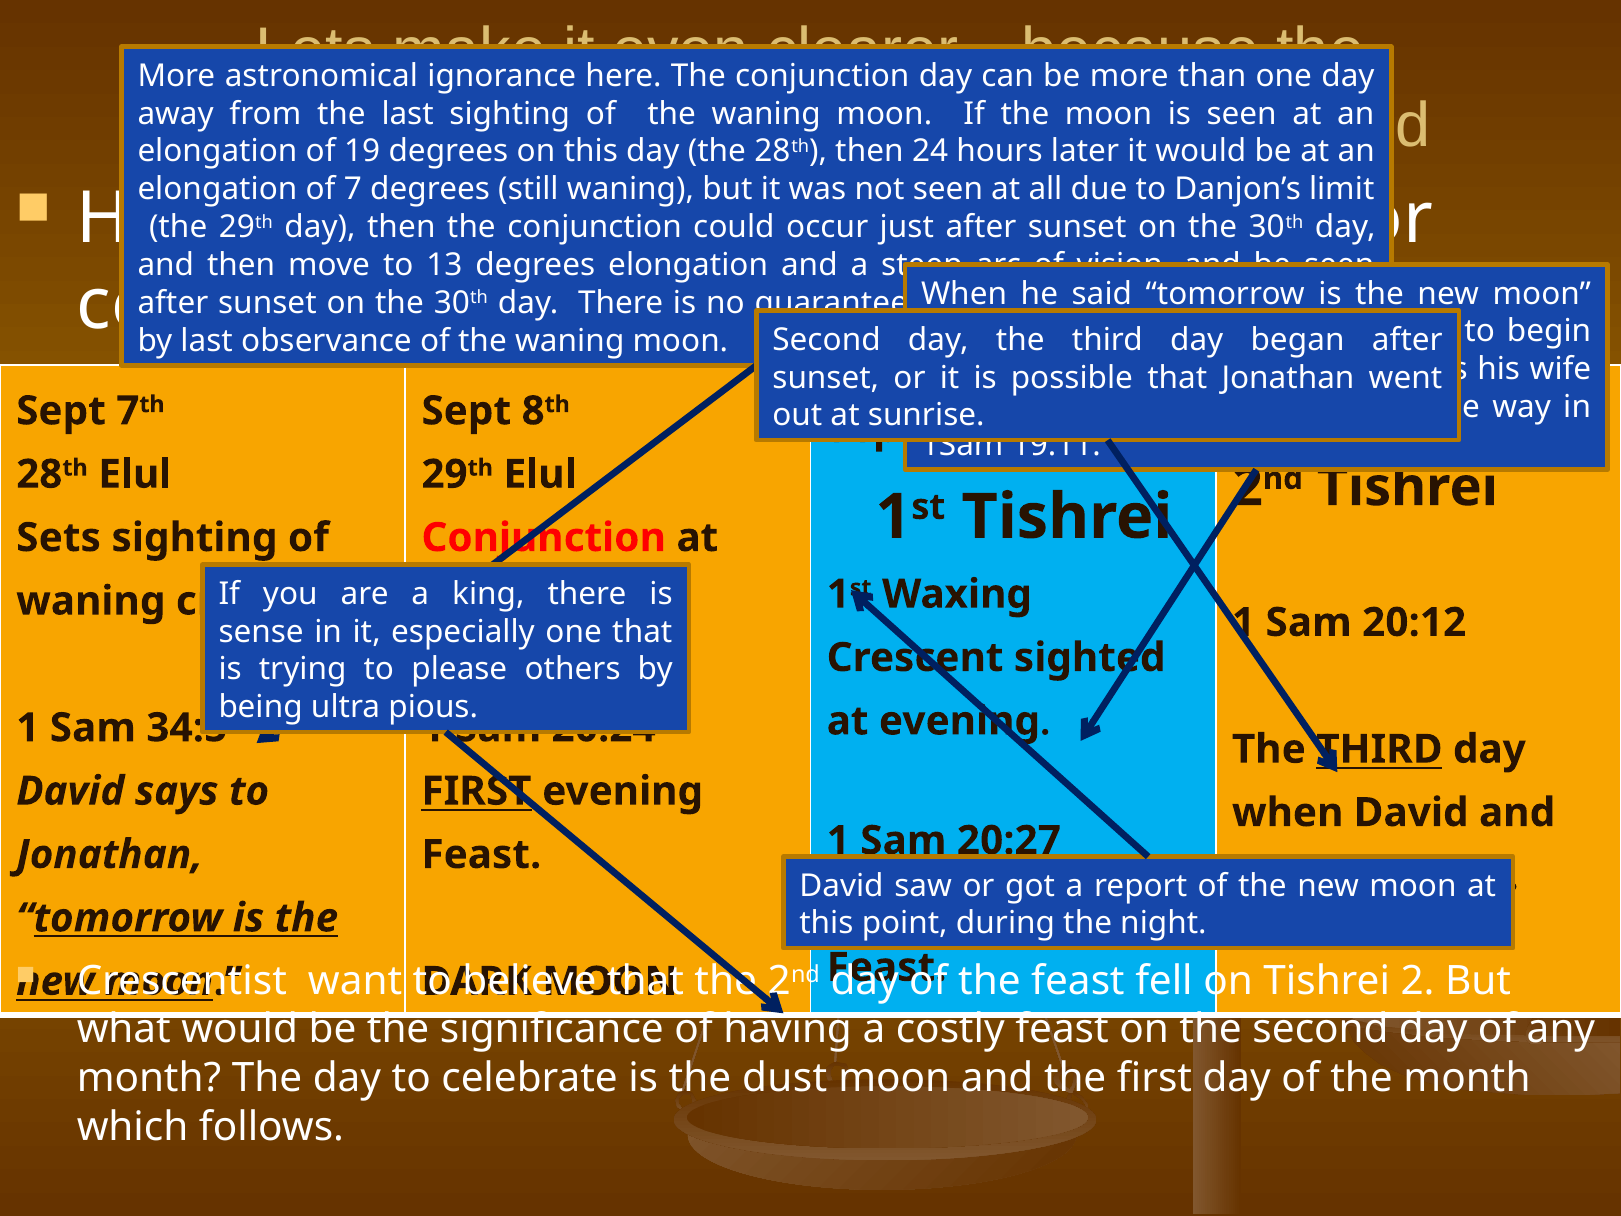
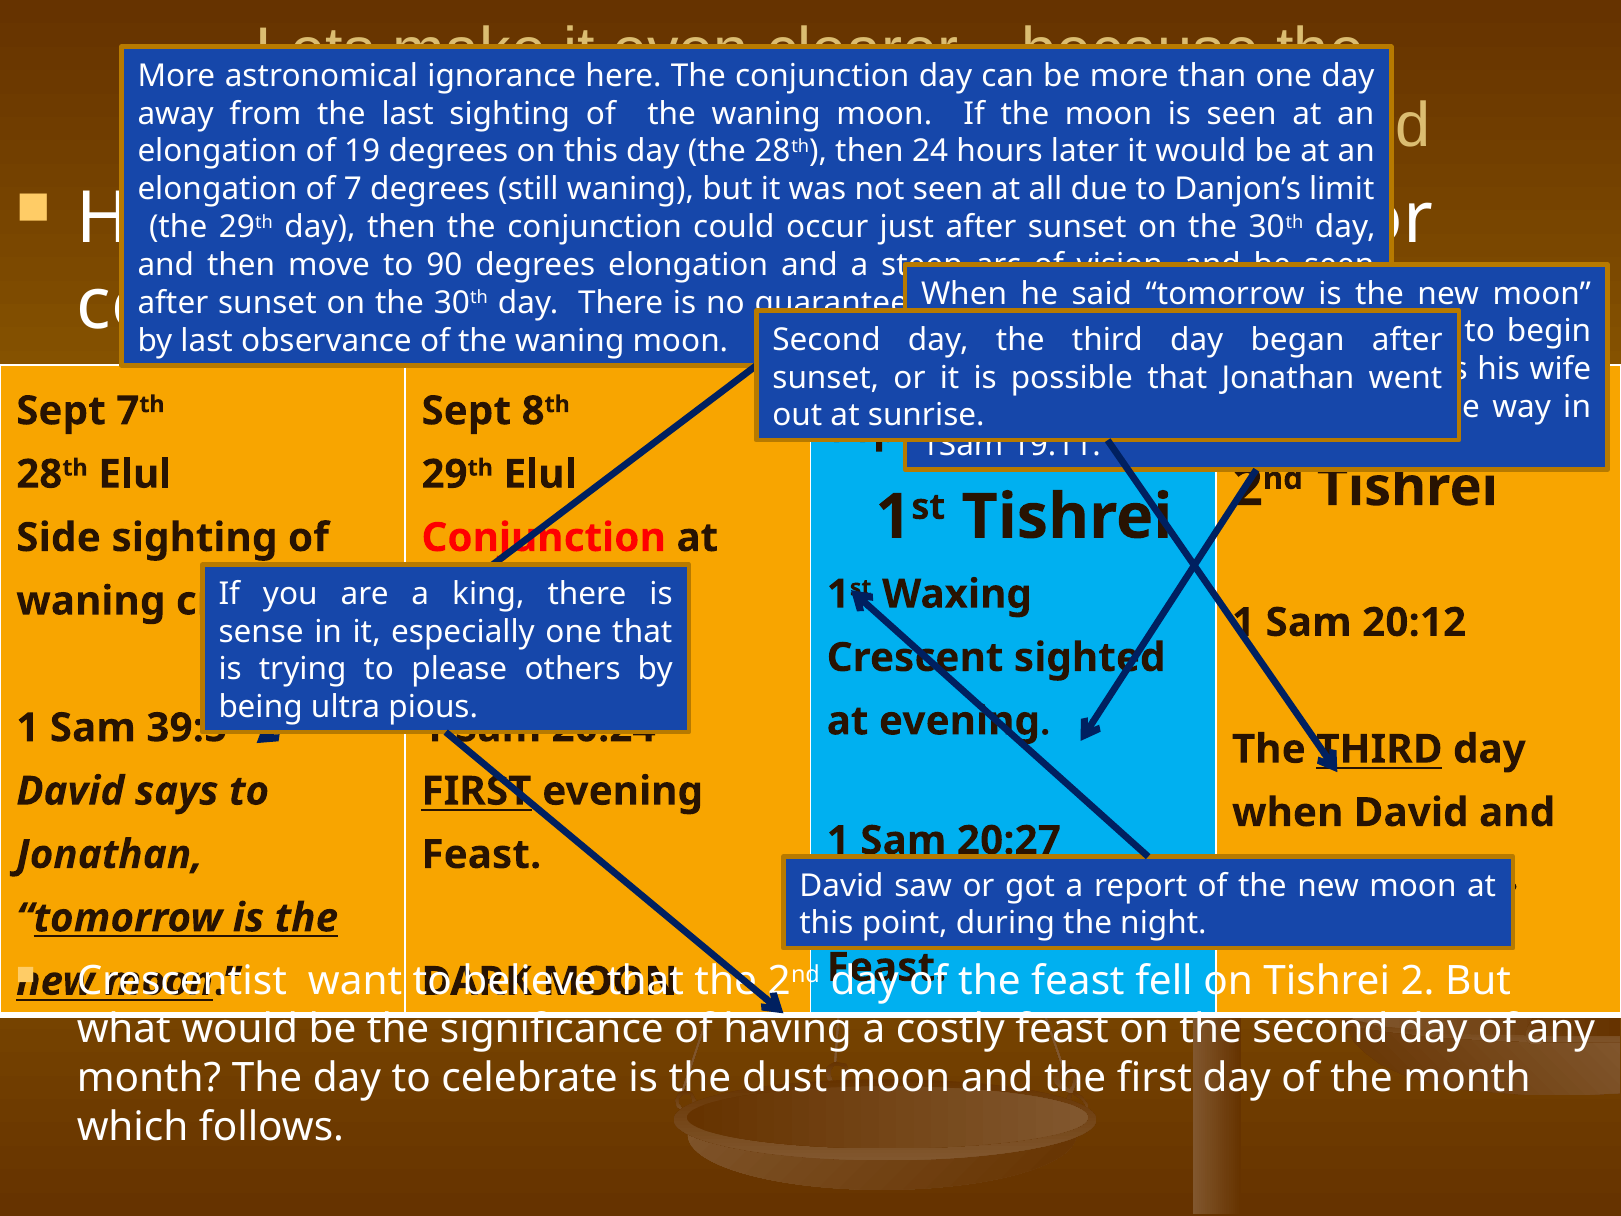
13: 13 -> 90 (444, 265)
Sets: Sets -> Side (59, 538)
34:5: 34:5 -> 39:5 (187, 728)
